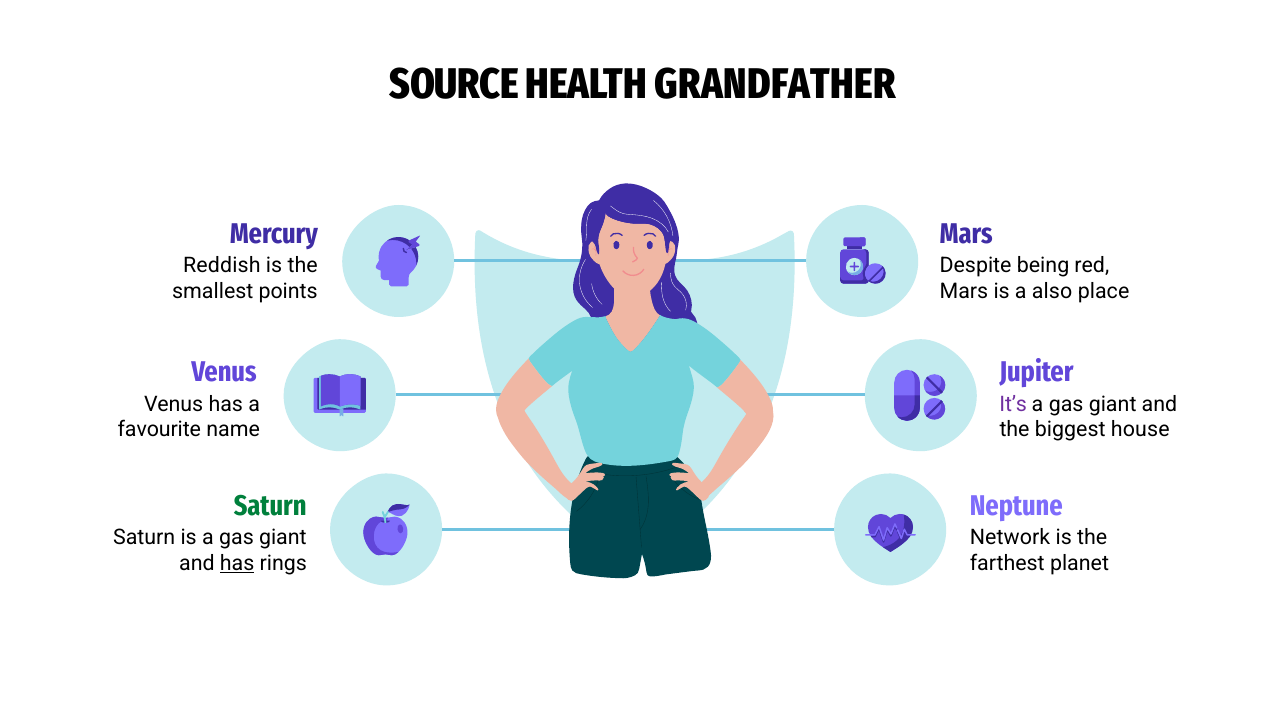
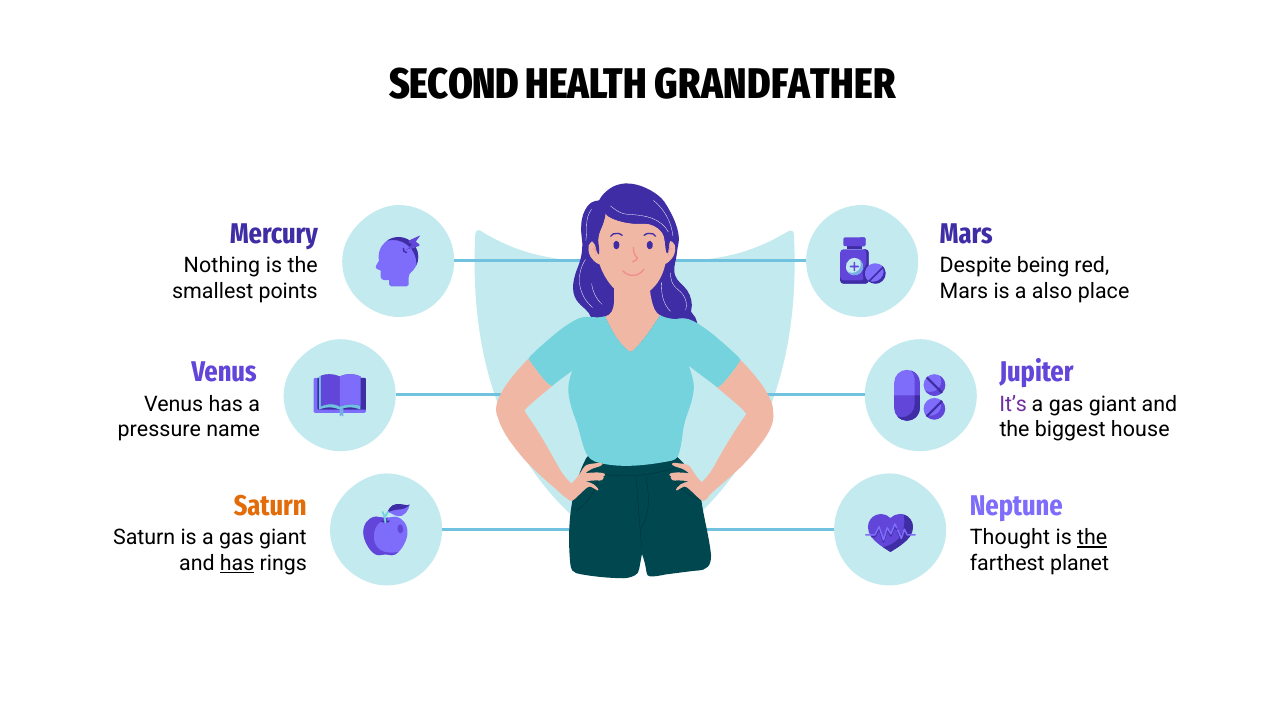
SOURCE: SOURCE -> SECOND (454, 84)
Reddish: Reddish -> Nothing (222, 266)
favourite: favourite -> pressure (159, 430)
Saturn colour: green -> orange (270, 506)
Network: Network -> Thought (1010, 538)
the underline: none -> present (1092, 538)
